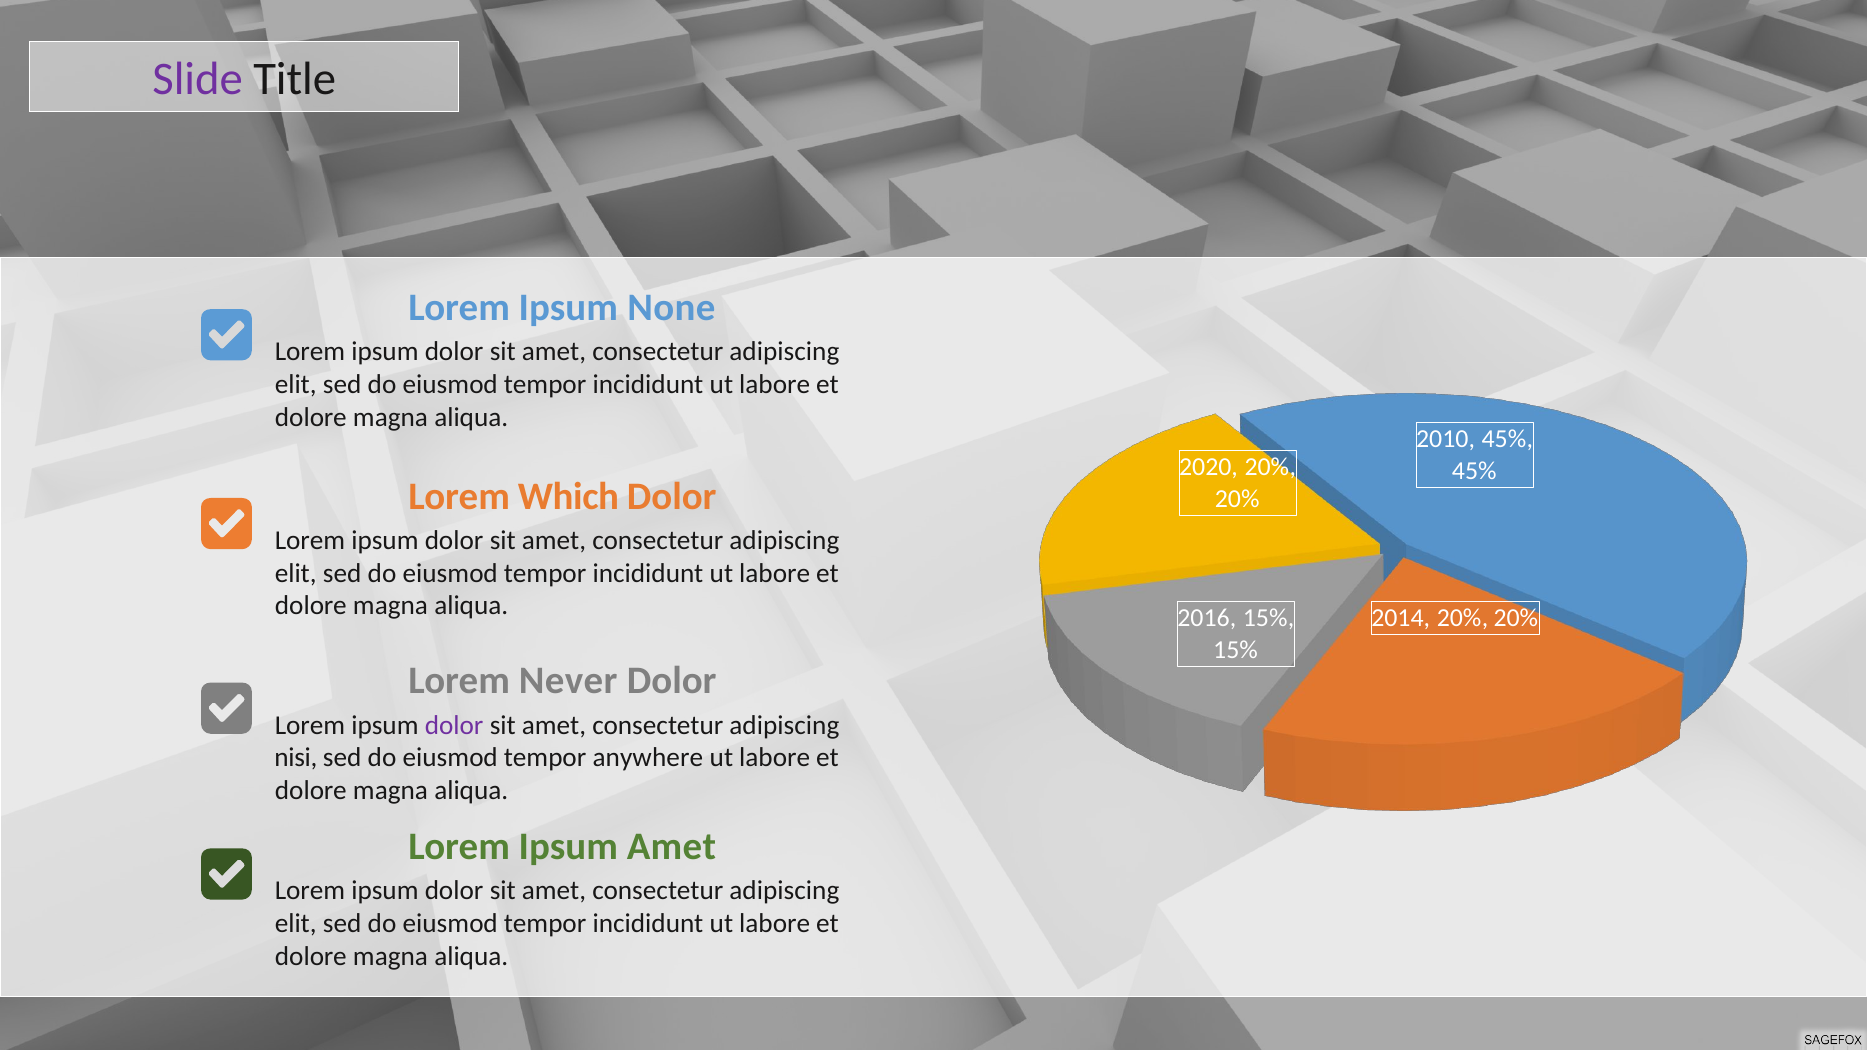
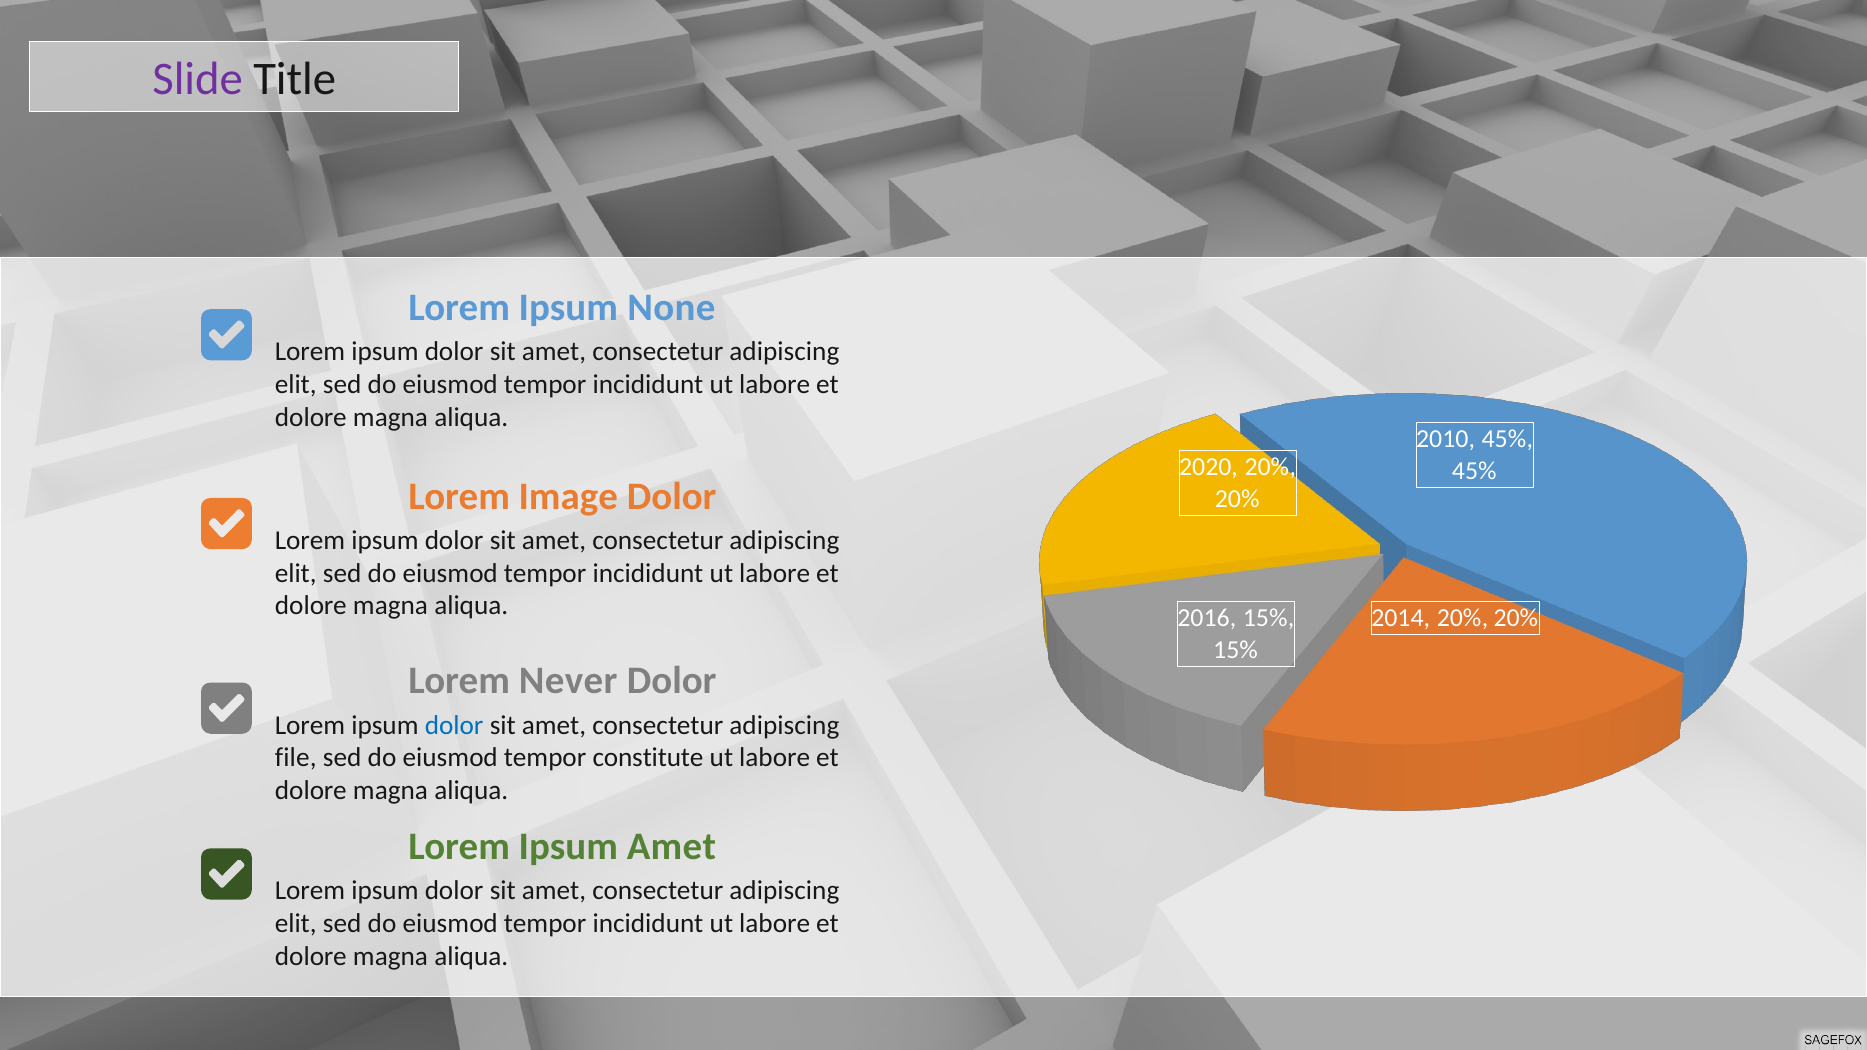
Which: Which -> Image (568, 496)
dolor colour: purple -> blue (454, 725)
nisi: nisi -> file (296, 758)
anywhere: anywhere -> constitute (648, 758)
